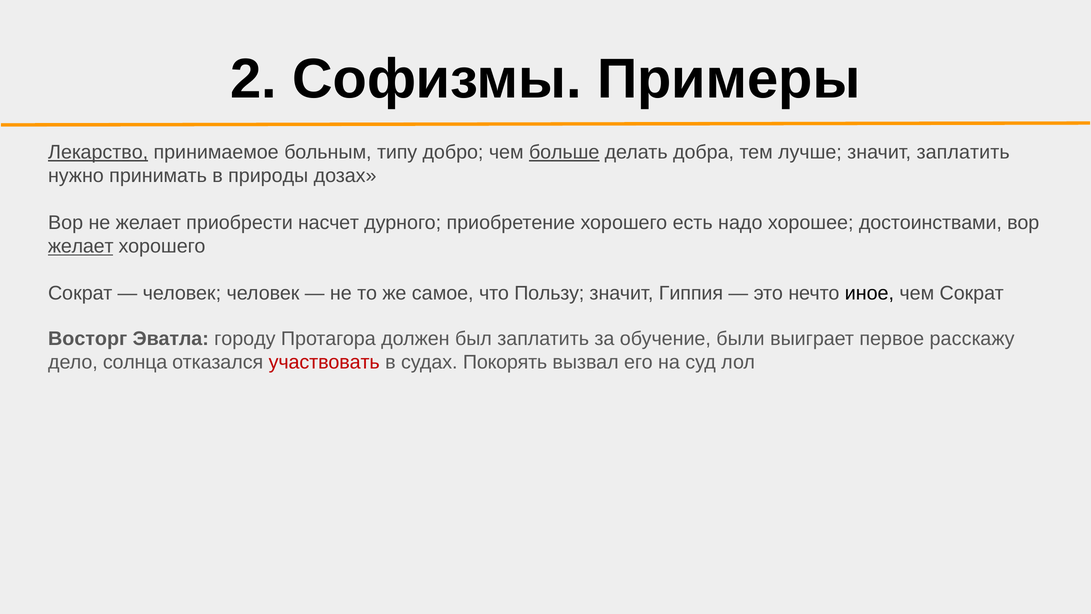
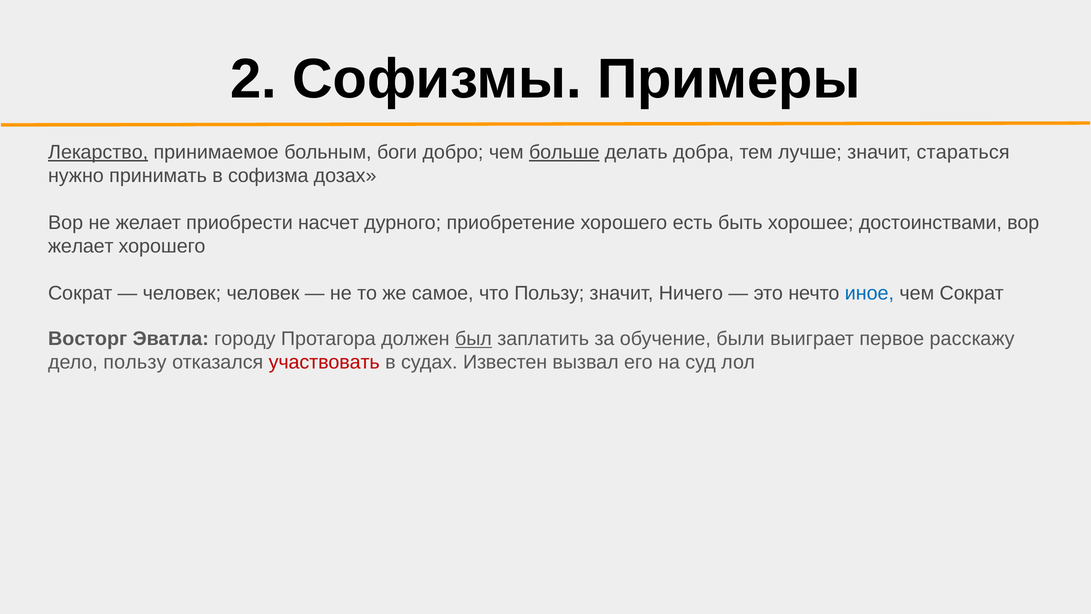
типу: типу -> боги (397, 152)
значит заплатить: заплатить -> стараться (963, 152)
природы: природы -> софизма (268, 176)
надо: надо -> быть (740, 223)
желает underline: present -> none (81, 246)
Гиппия: Гиппия -> Ничего (691, 293)
иное colour: black -> blue (869, 293)
был underline: none -> present (473, 339)
дело солнца: солнца -> пользу (135, 362)
Покорять: Покорять -> Известен (505, 362)
